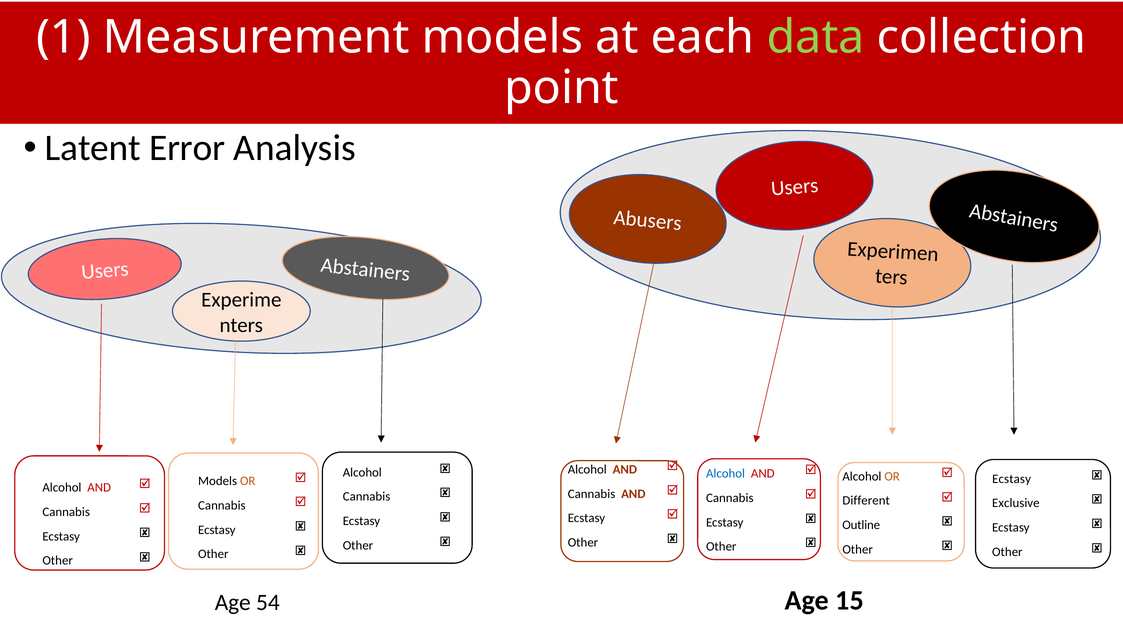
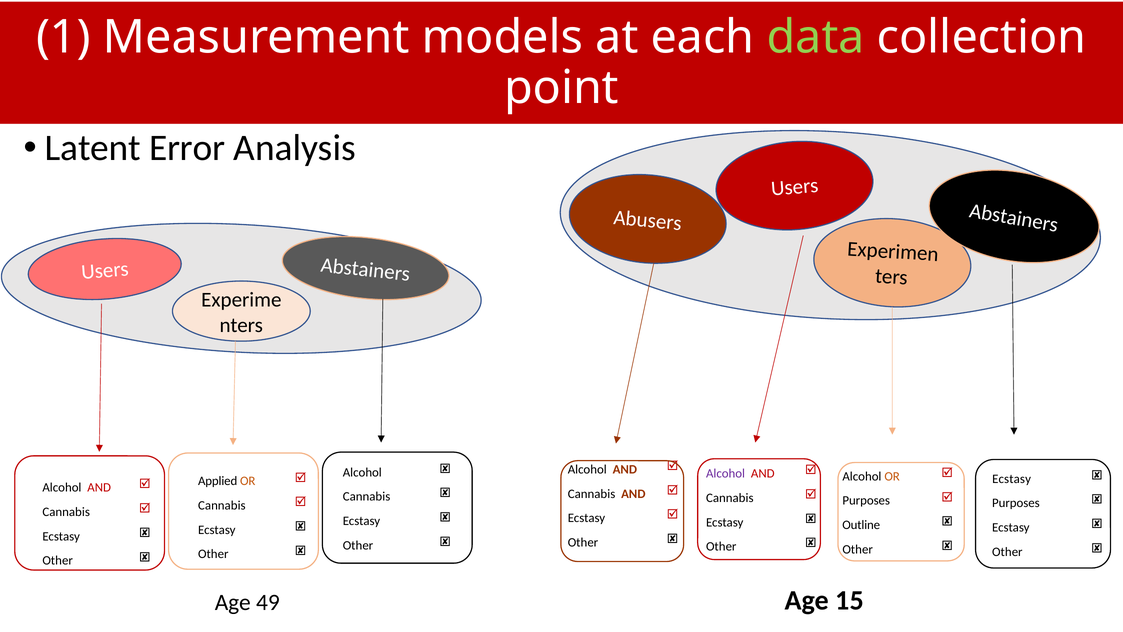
Alcohol colour: blue -> purple (726, 473)
Models: Models -> Applied (218, 481)
Different: Different -> Purposes (866, 500)
Exclusive: Exclusive -> Purposes (1016, 503)
54: 54 -> 49 (268, 602)
